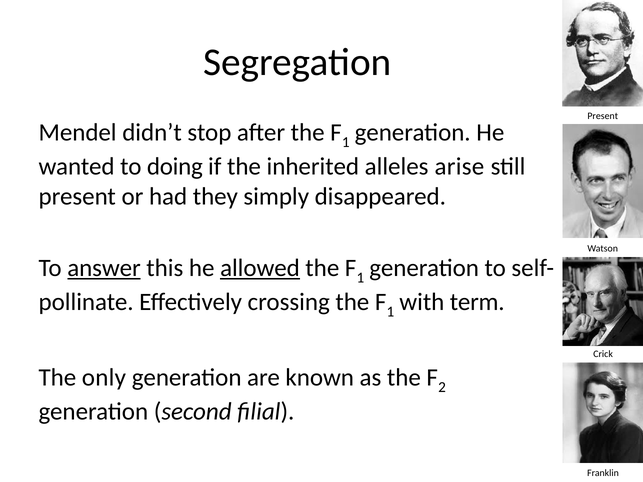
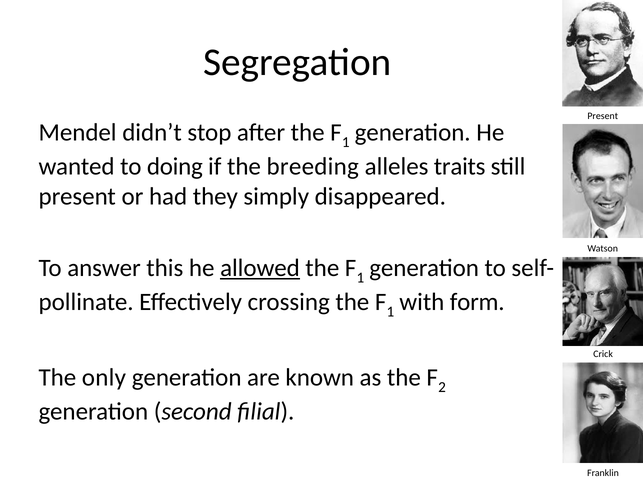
inherited: inherited -> breeding (313, 166)
arise: arise -> traits (460, 166)
answer underline: present -> none (104, 268)
term: term -> form (477, 302)
